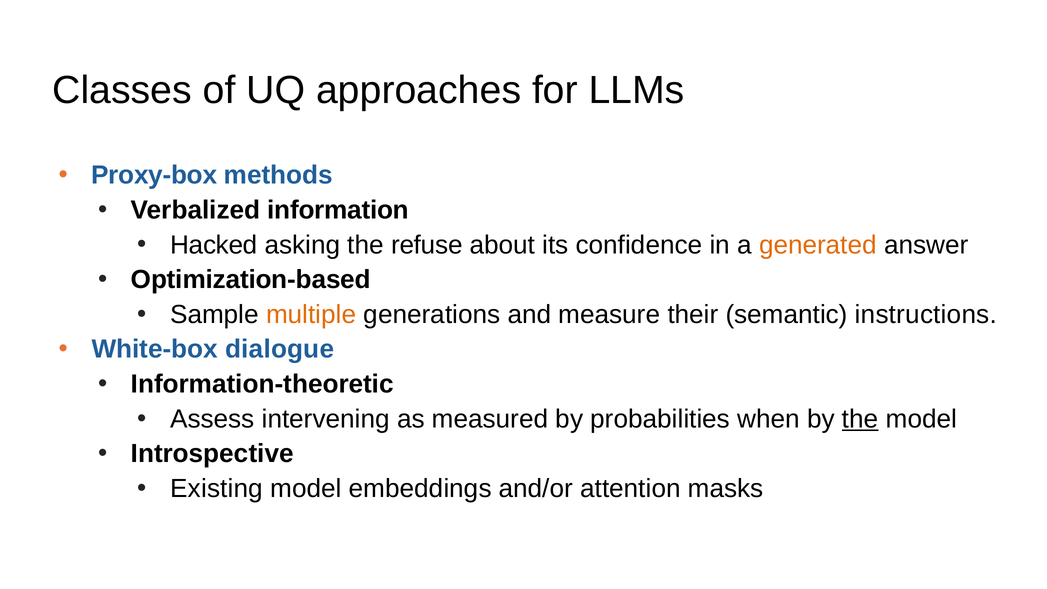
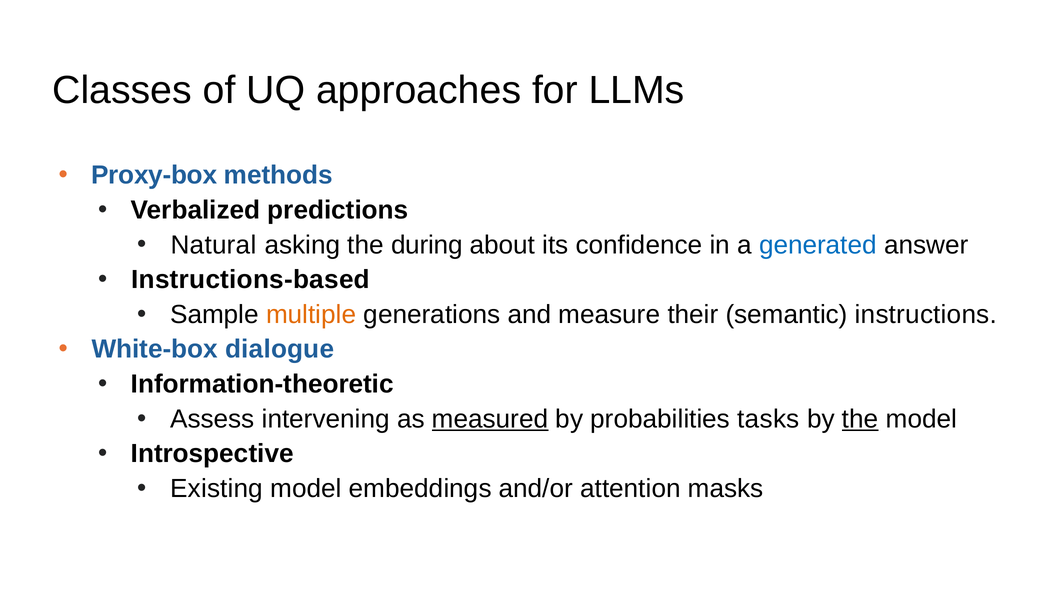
information: information -> predictions (338, 210)
Hacked: Hacked -> Natural (214, 245)
refuse: refuse -> during (427, 245)
generated colour: orange -> blue (818, 245)
Optimization-based: Optimization-based -> Instructions-based (251, 280)
measured underline: none -> present (490, 419)
when: when -> tasks (768, 419)
